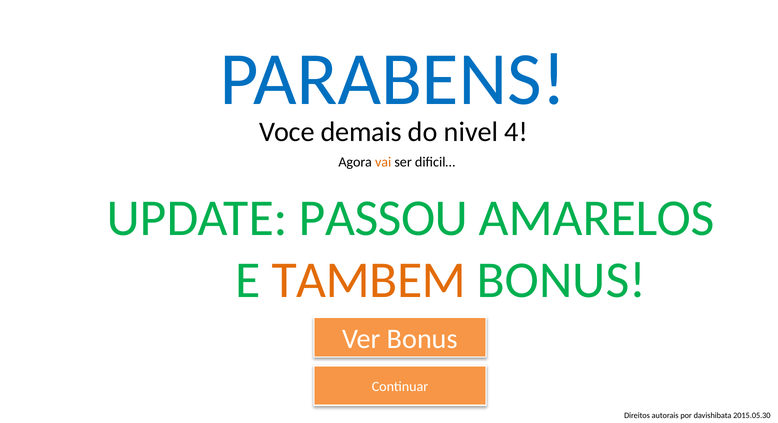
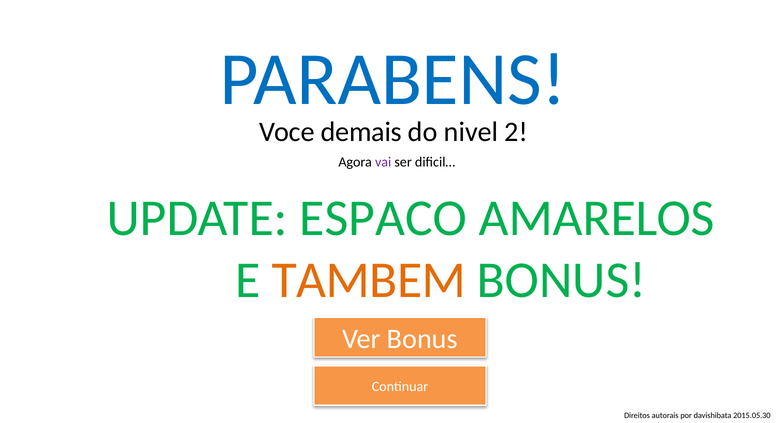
4: 4 -> 2 (516, 132)
vai colour: orange -> purple (383, 162)
PASSOU: PASSOU -> ESPACO (383, 218)
